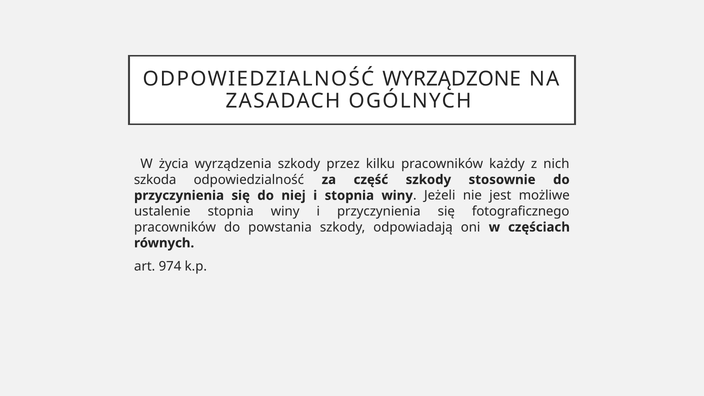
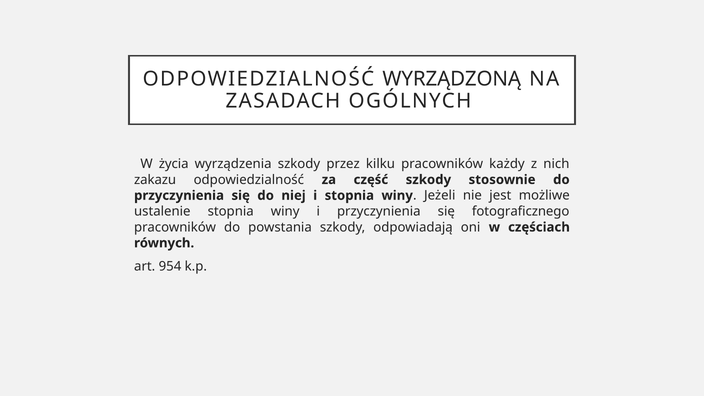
WYRZĄDZONE: WYRZĄDZONE -> WYRZĄDZONĄ (452, 79)
szkoda: szkoda -> zakazu (155, 180)
974: 974 -> 954 (170, 266)
